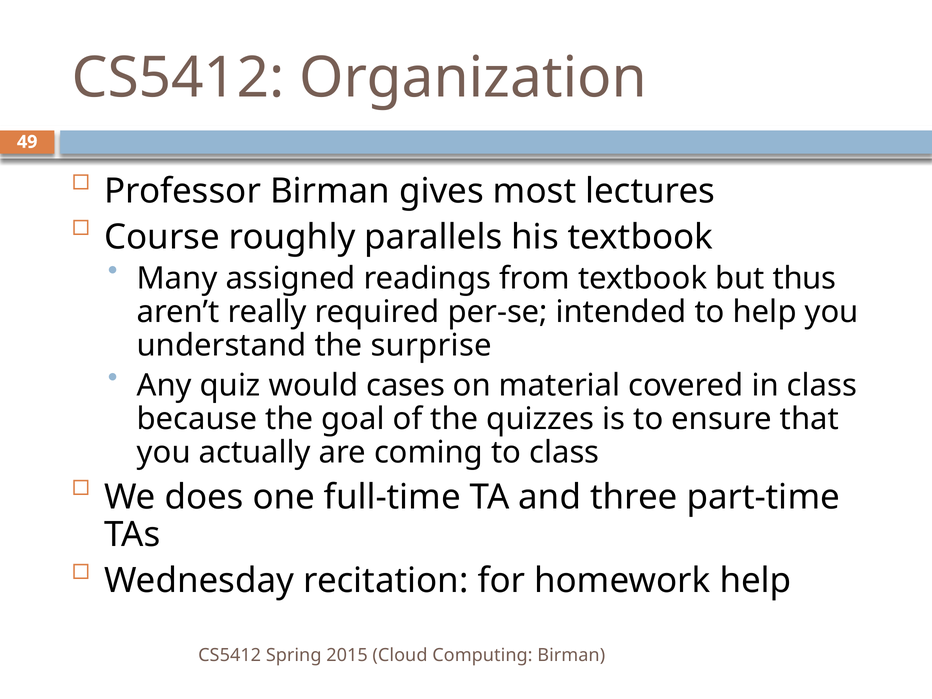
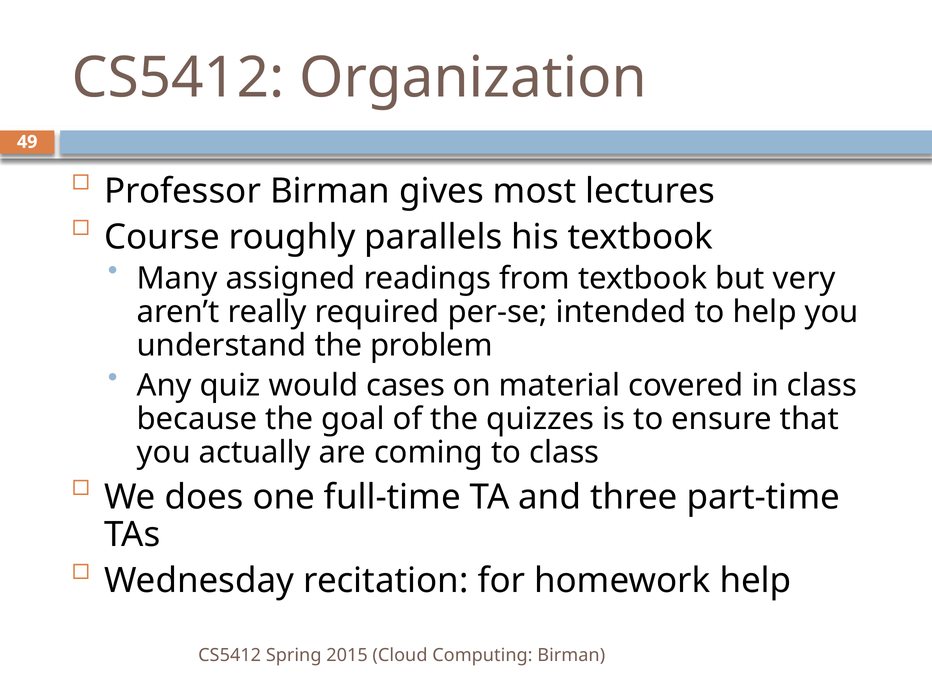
thus: thus -> very (804, 279)
surprise: surprise -> problem (431, 346)
